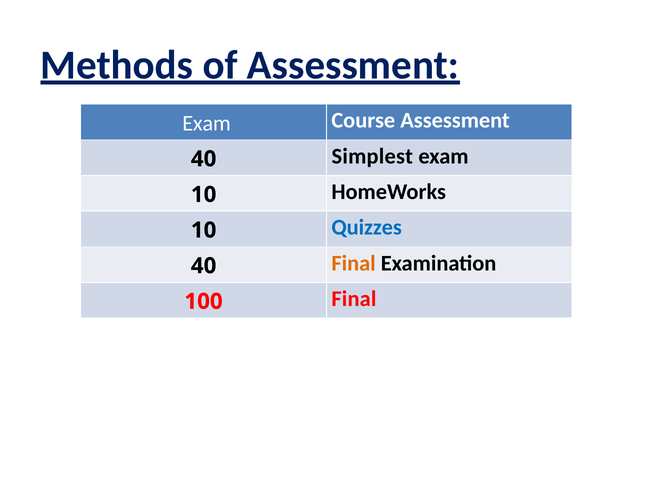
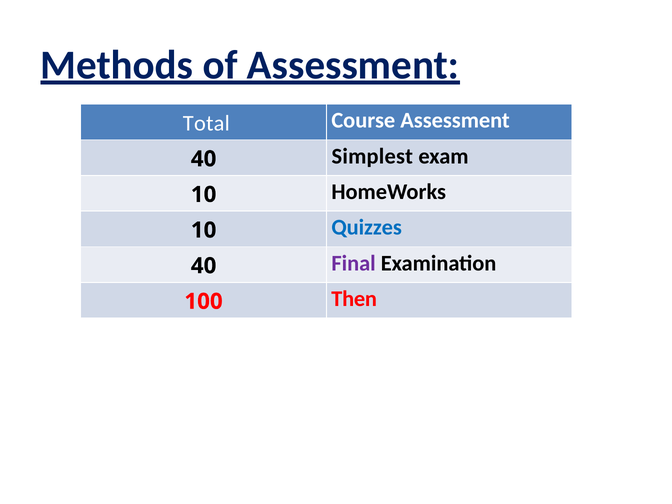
Exam: Exam -> Total (206, 123)
Final colour: orange -> purple (354, 263)
100 Final: Final -> Then (354, 299)
